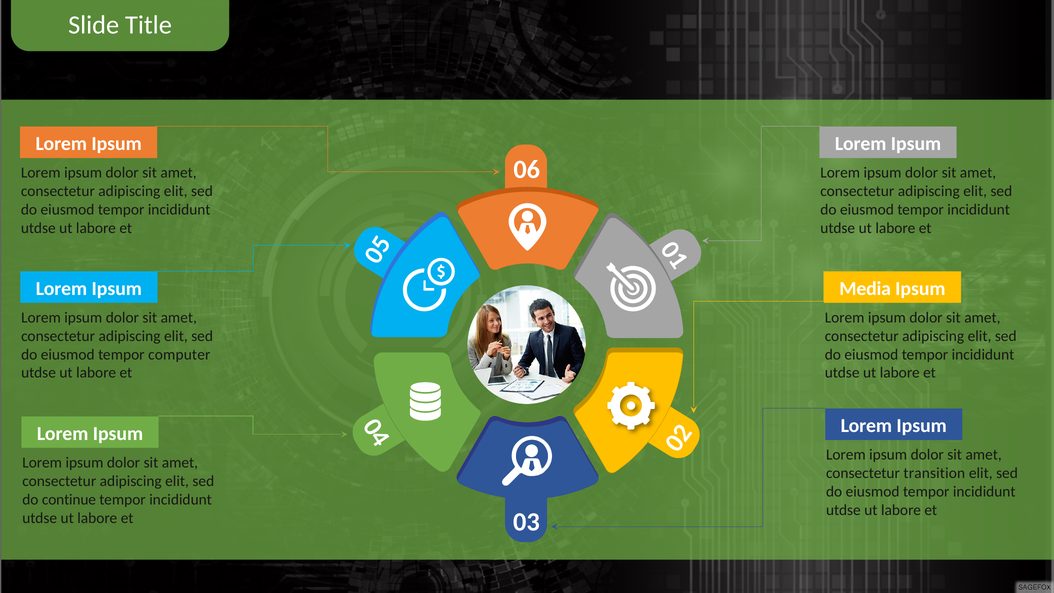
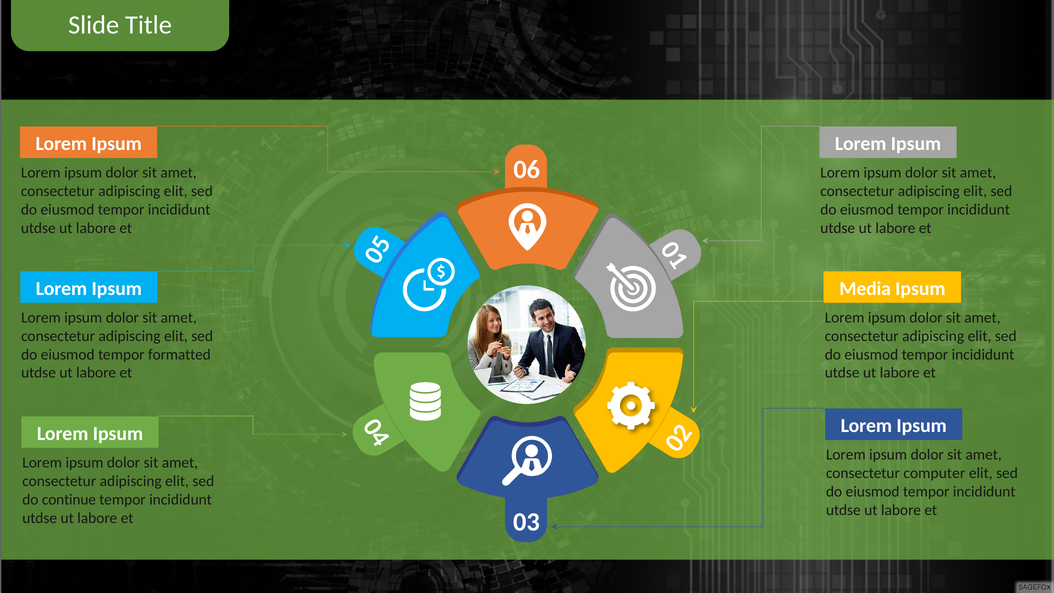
computer: computer -> formatted (179, 354)
transition: transition -> computer (934, 473)
